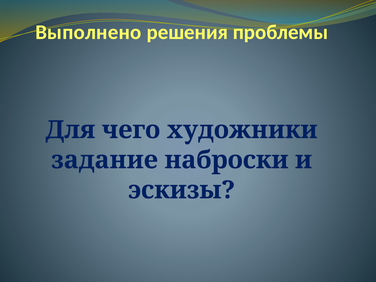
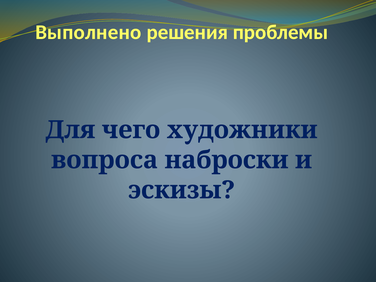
задание: задание -> вопроса (105, 160)
